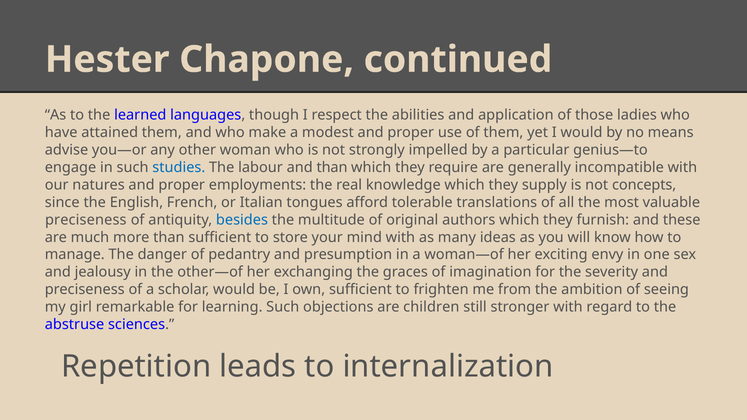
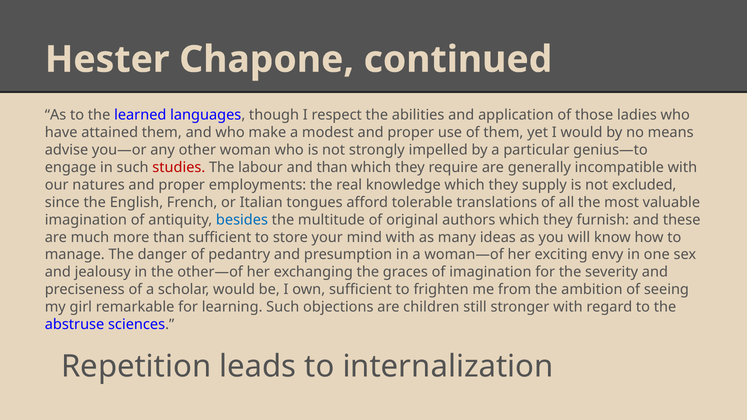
studies colour: blue -> red (179, 168)
concepts: concepts -> excluded (644, 185)
preciseness: preciseness -> imagination (86, 220)
